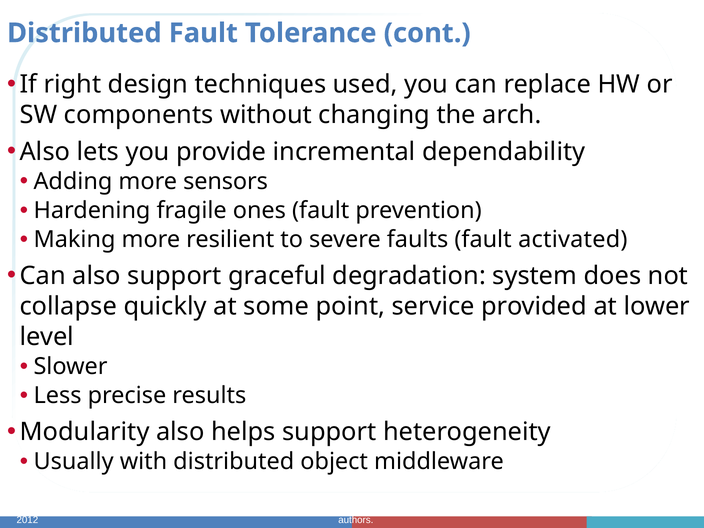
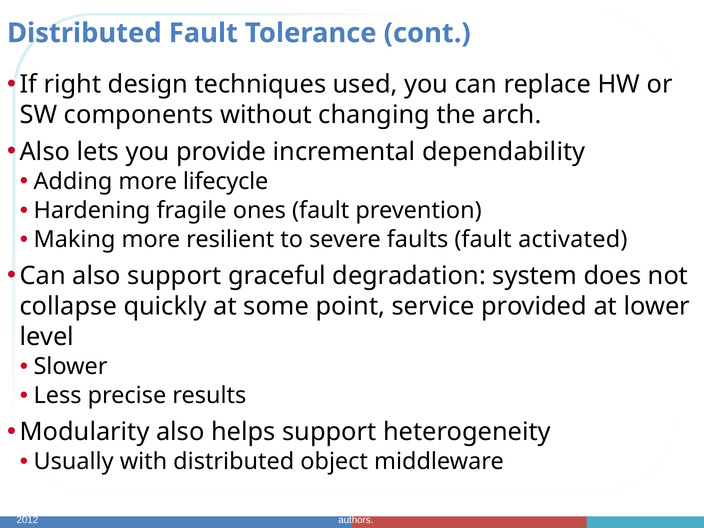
sensors: sensors -> lifecycle (226, 181)
